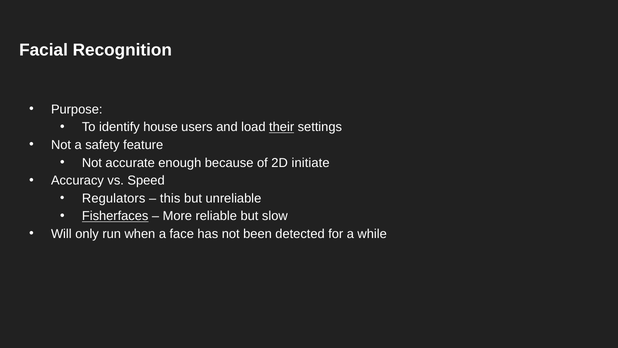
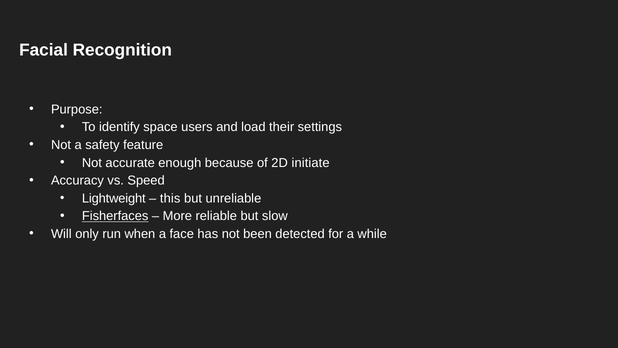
house: house -> space (160, 127)
their underline: present -> none (282, 127)
Regulators: Regulators -> Lightweight (114, 198)
